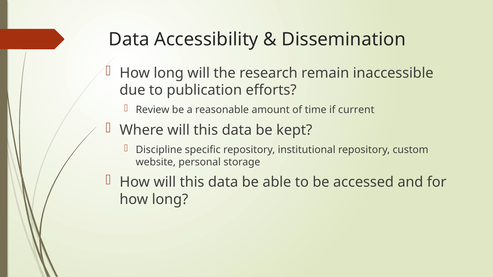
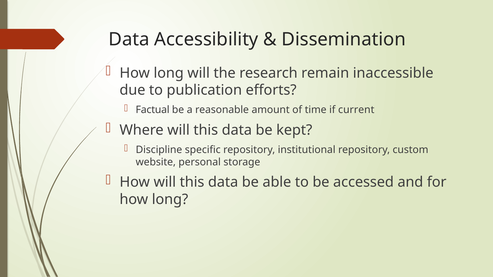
Review: Review -> Factual (153, 110)
